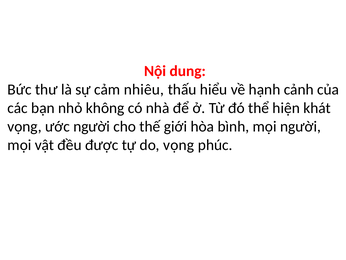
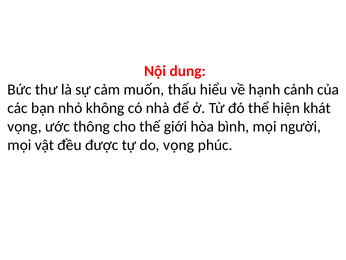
nhiêu: nhiêu -> muốn (144, 89)
ước người: người -> thông (92, 126)
